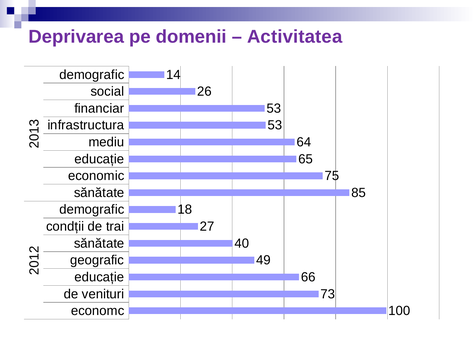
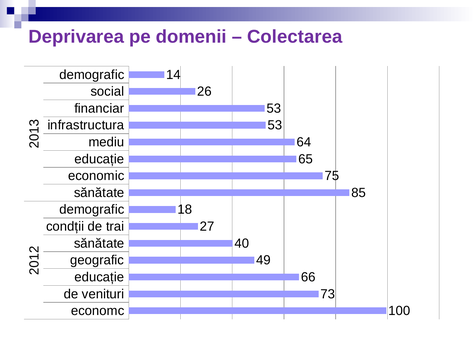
Activitatea: Activitatea -> Colectarea (295, 37)
